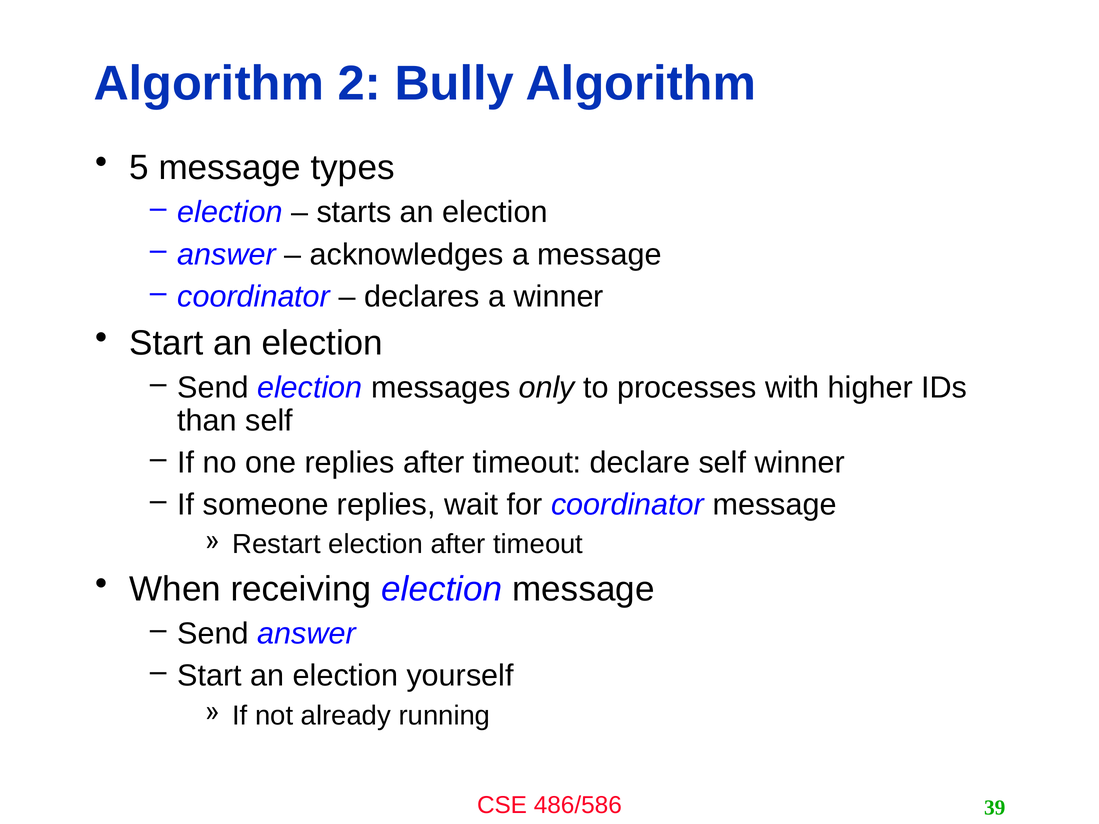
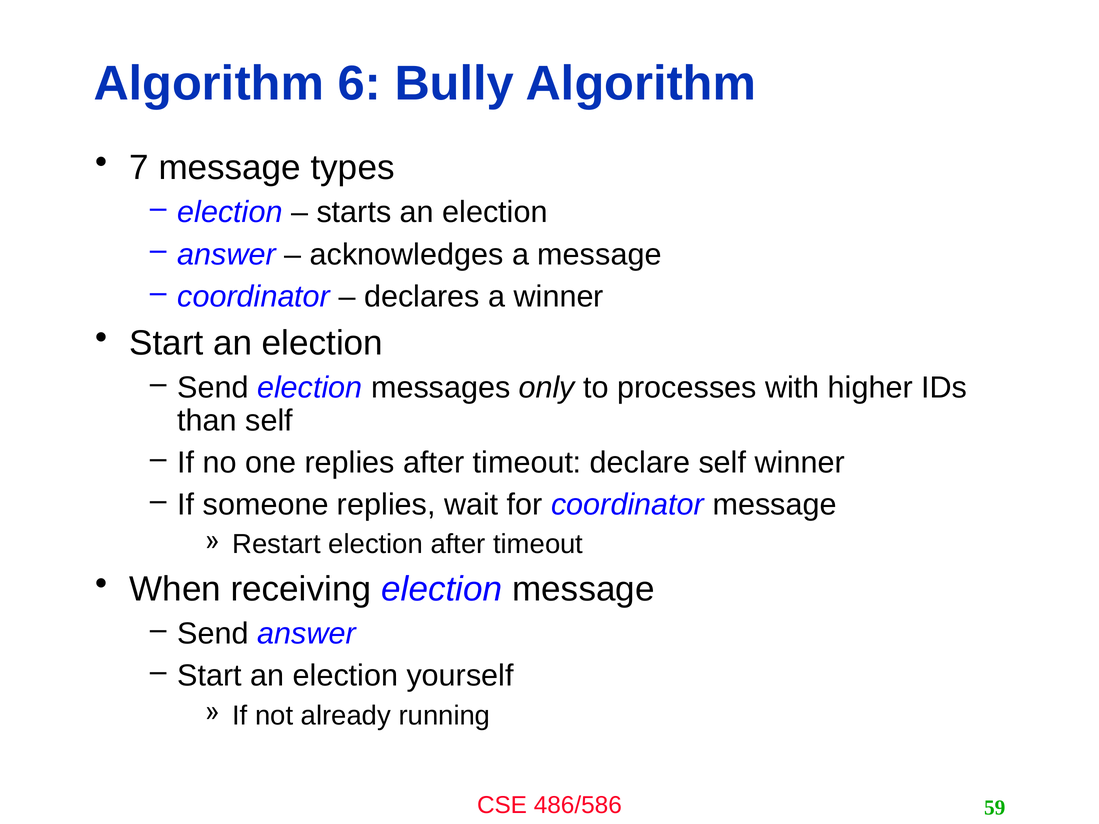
2: 2 -> 6 (359, 84)
5: 5 -> 7 (139, 168)
39: 39 -> 59 (995, 808)
